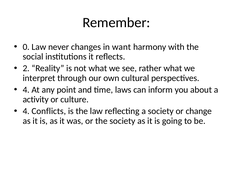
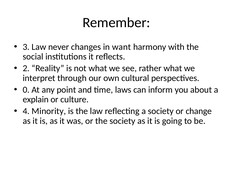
0: 0 -> 3 (26, 47)
4: 4 -> 0 (26, 90)
activity: activity -> explain (36, 99)
Conflicts: Conflicts -> Minority (49, 111)
